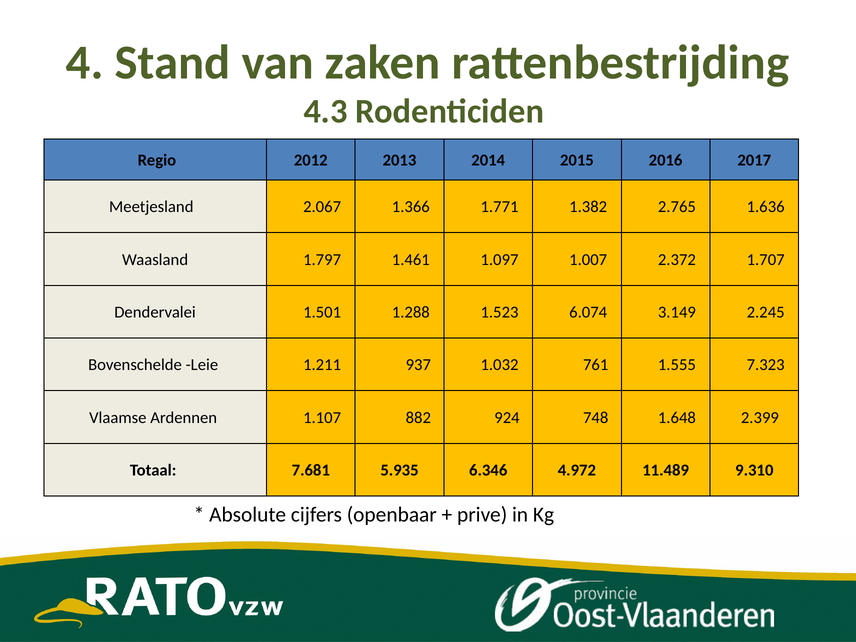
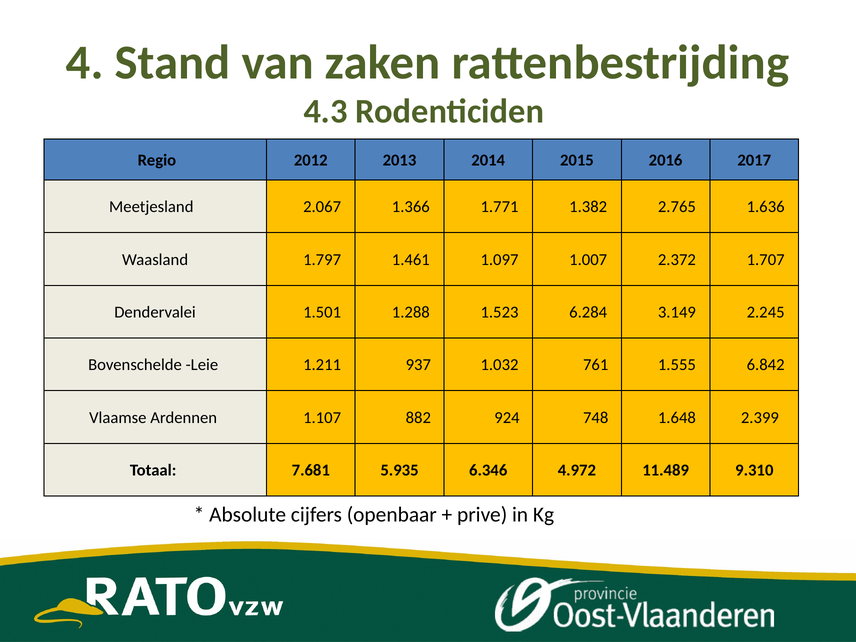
6.074: 6.074 -> 6.284 (588, 312)
7.323: 7.323 -> 6.842 (766, 365)
